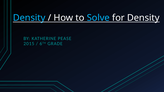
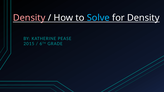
Density colour: light blue -> pink (29, 18)
